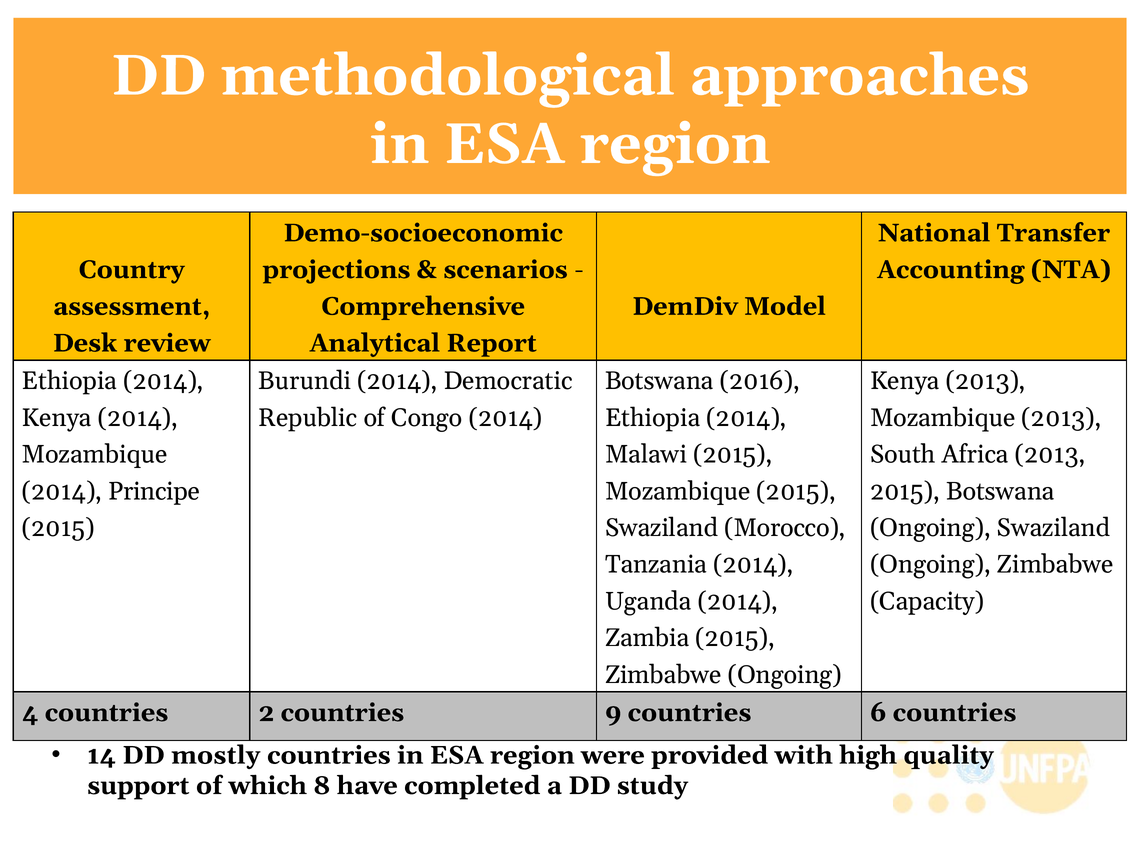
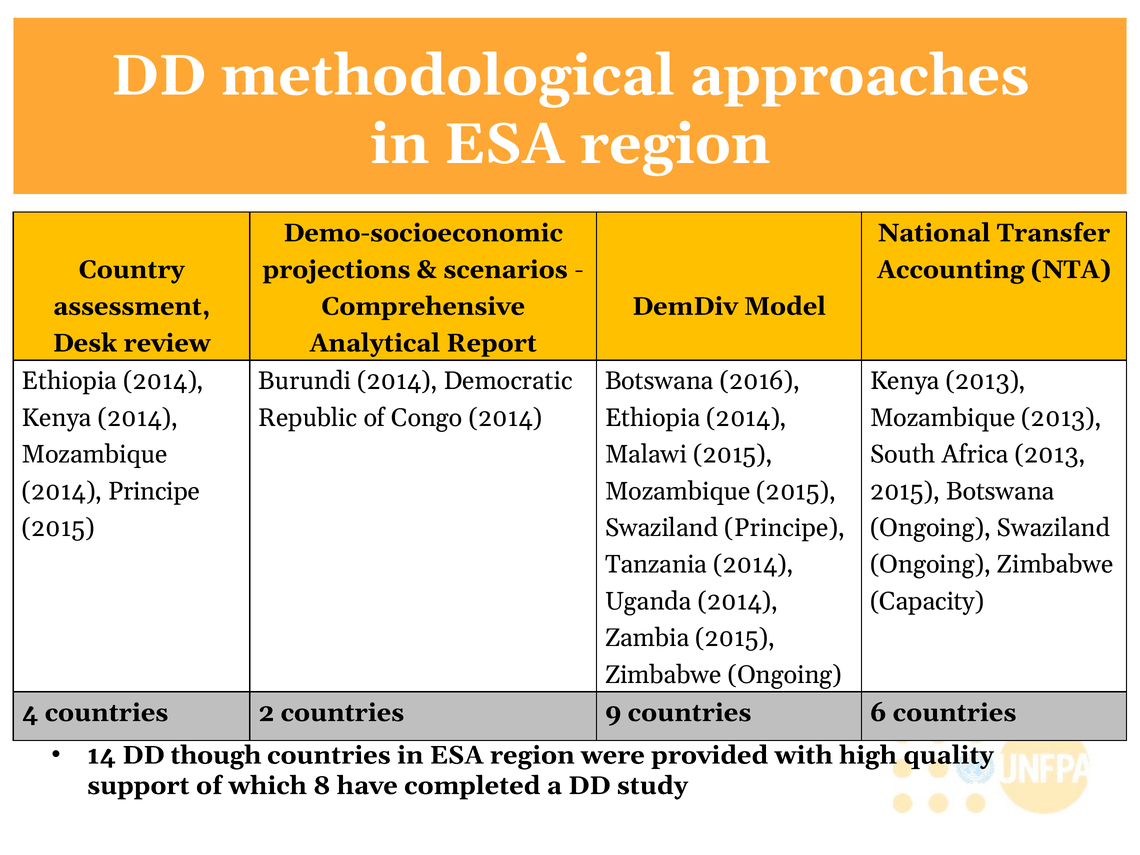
Swaziland Morocco: Morocco -> Principe (785, 528)
mostly: mostly -> though (216, 755)
